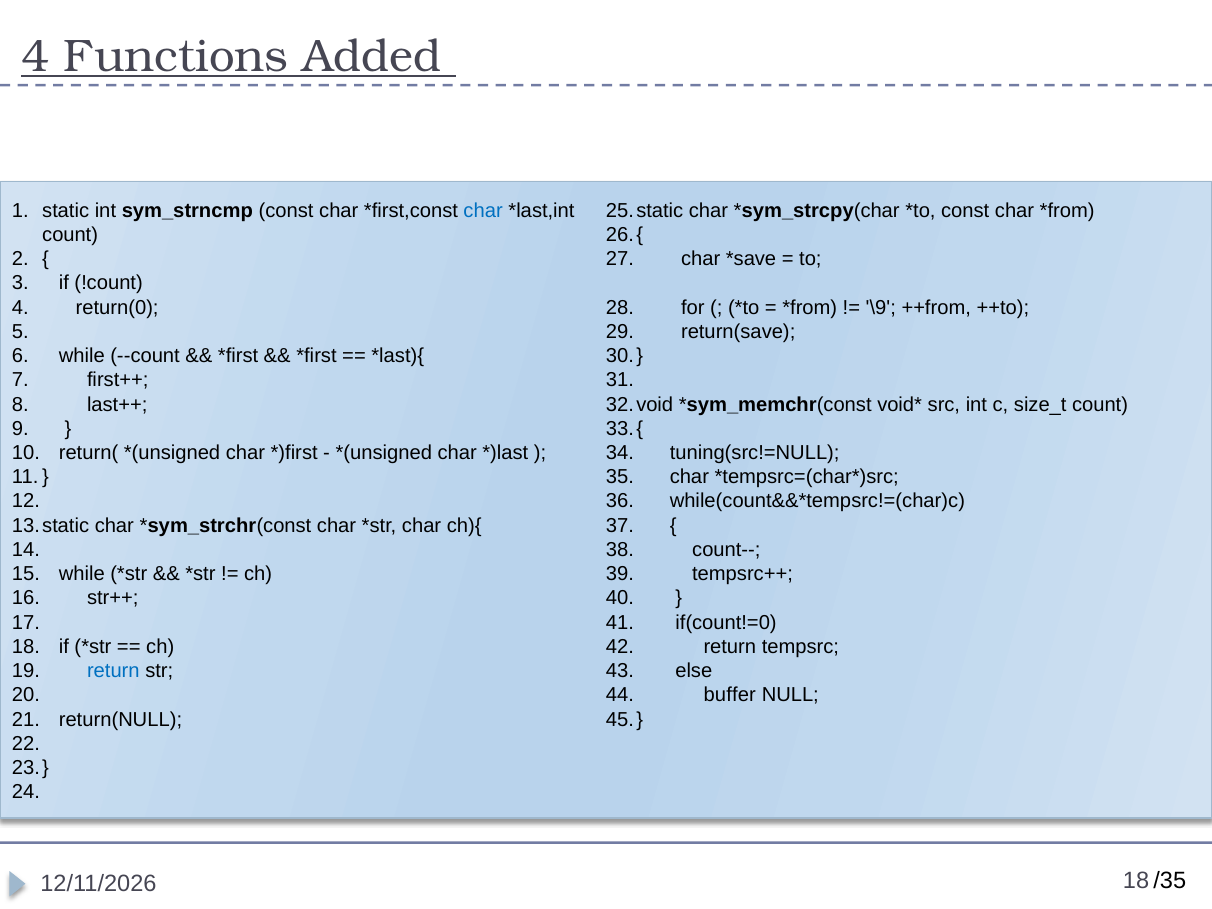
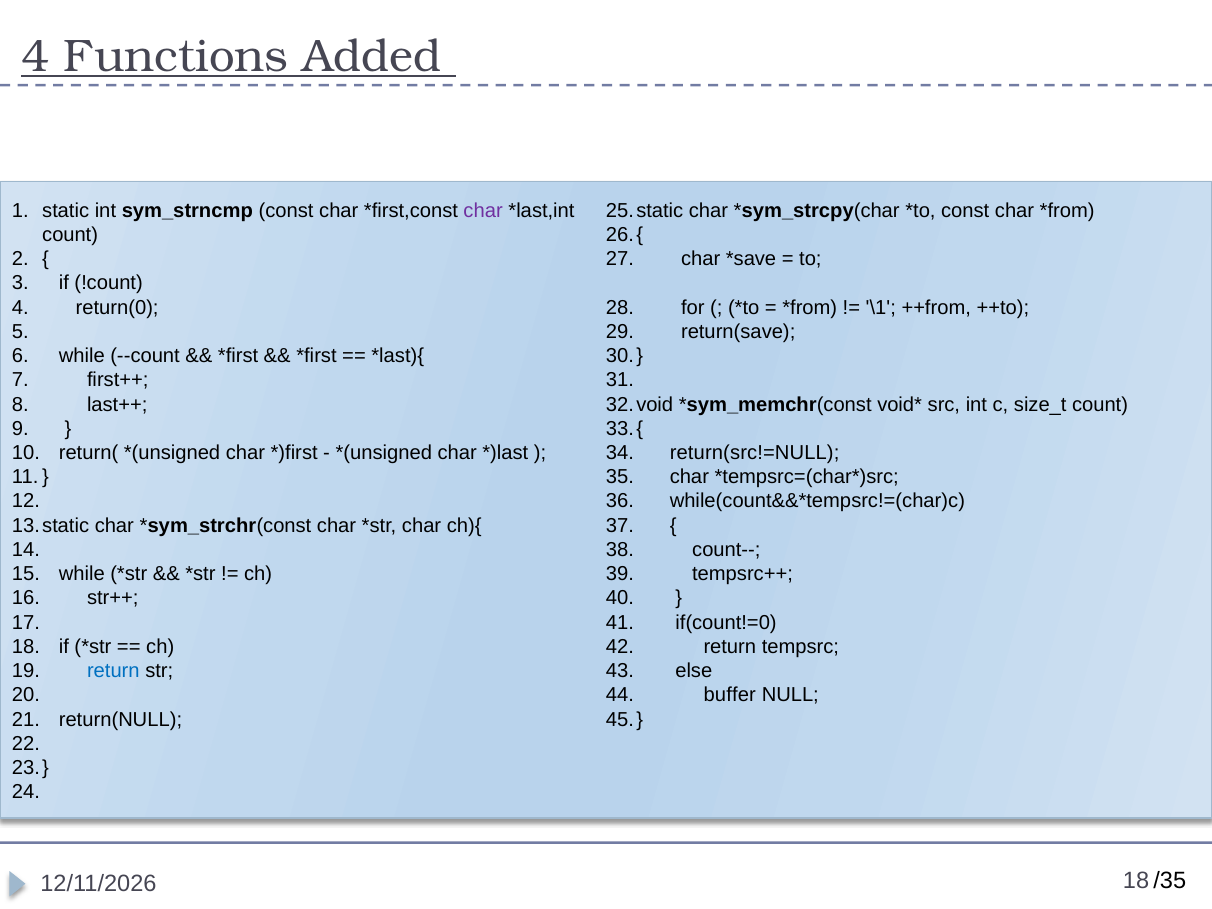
char colour: blue -> purple (483, 210)
\9: \9 -> \1 (881, 307)
tuning(src!=NULL: tuning(src!=NULL -> return(src!=NULL (755, 453)
